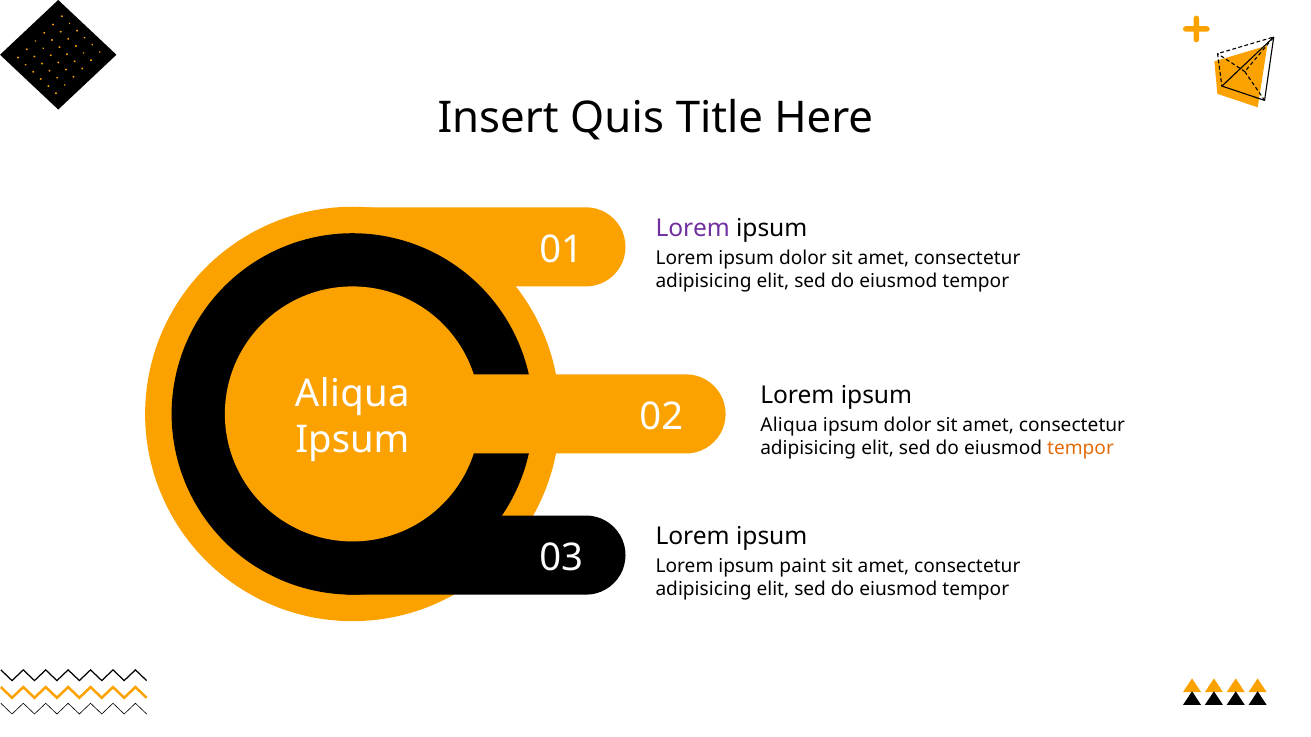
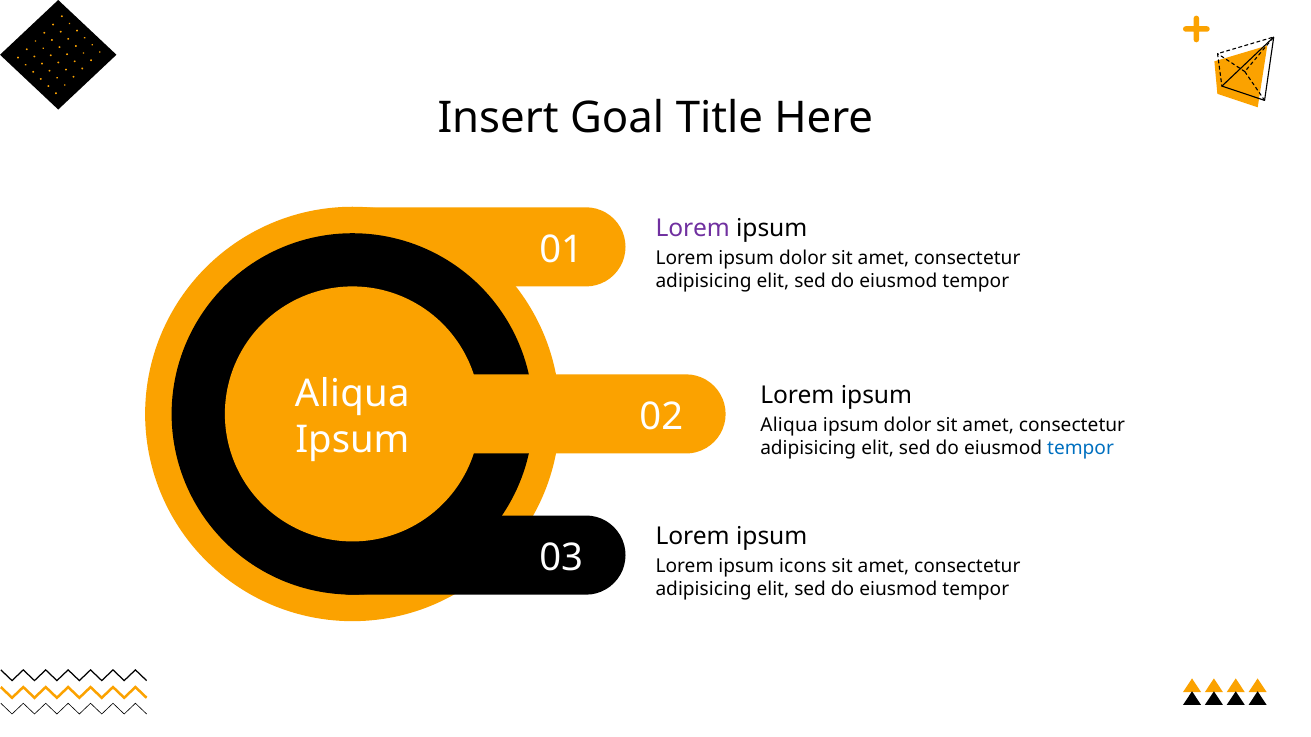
Quis: Quis -> Goal (617, 118)
tempor colour: orange -> blue (1081, 448)
paint: paint -> icons (803, 566)
